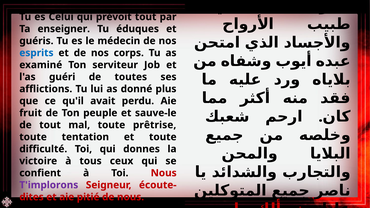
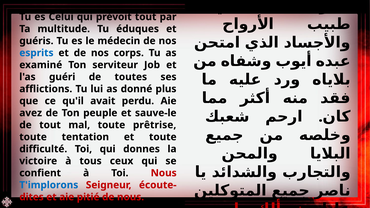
enseigner: enseigner -> multitude (64, 29)
fruit: fruit -> avez (31, 113)
T'implorons colour: purple -> blue (49, 185)
